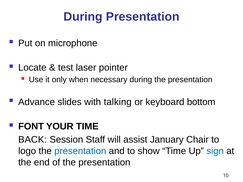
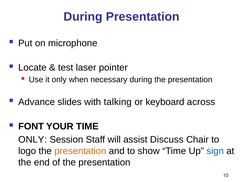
bottom: bottom -> across (201, 102)
BACK: BACK -> ONLY (33, 140)
January: January -> Discuss (167, 140)
presentation colour: blue -> orange (80, 151)
